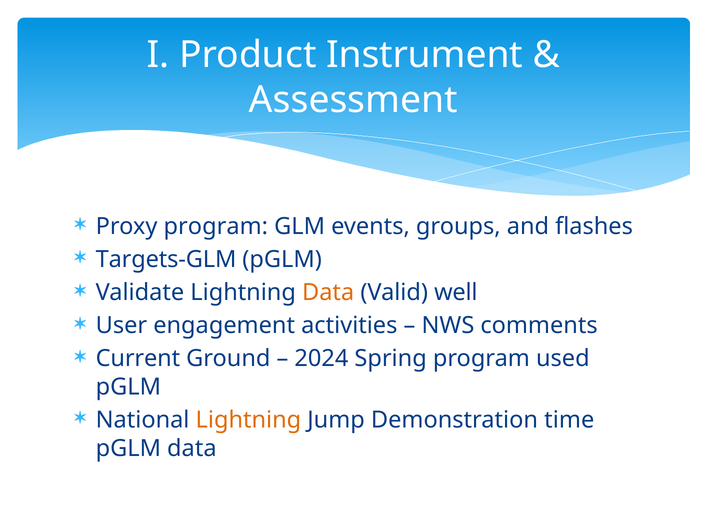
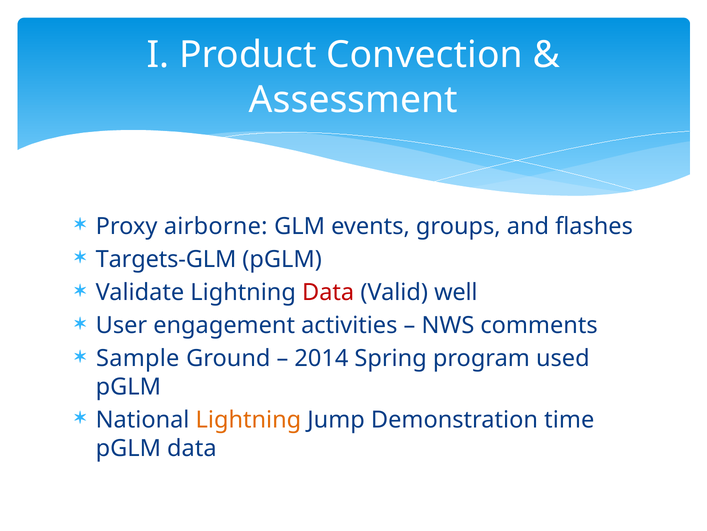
Instrument: Instrument -> Convection (424, 55)
Proxy program: program -> airborne (216, 226)
Data colour: orange -> red (328, 292)
Current: Current -> Sample (138, 358)
2024: 2024 -> 2014 (321, 358)
